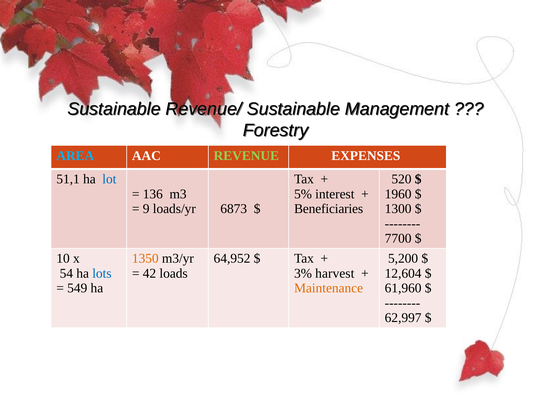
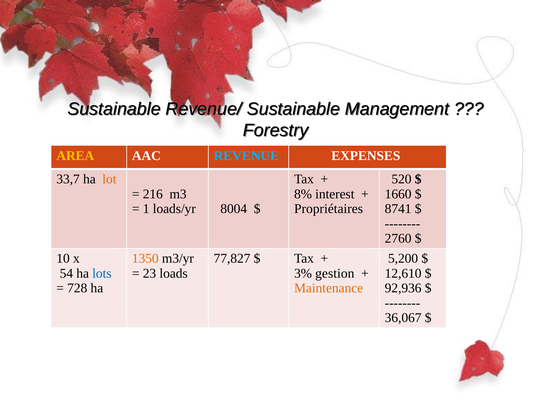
AREA colour: light blue -> yellow (75, 156)
REVENUE colour: light green -> light blue (246, 156)
51,1: 51,1 -> 33,7 (68, 179)
lot colour: blue -> orange (109, 179)
136: 136 -> 216 (153, 194)
5%: 5% -> 8% (303, 194)
1960: 1960 -> 1660 (398, 194)
9: 9 -> 1 (146, 209)
6873: 6873 -> 8004 (234, 209)
Beneficiaries: Beneficiaries -> Propriétaires (329, 209)
1300: 1300 -> 8741 (398, 209)
7700: 7700 -> 2760 (398, 239)
64,952: 64,952 -> 77,827 (232, 259)
42: 42 -> 23 (149, 274)
harvest: harvest -> gestion (335, 274)
12,604: 12,604 -> 12,610 (403, 274)
549: 549 -> 728 (77, 288)
61,960: 61,960 -> 92,936 (403, 288)
62,997: 62,997 -> 36,067 (403, 318)
